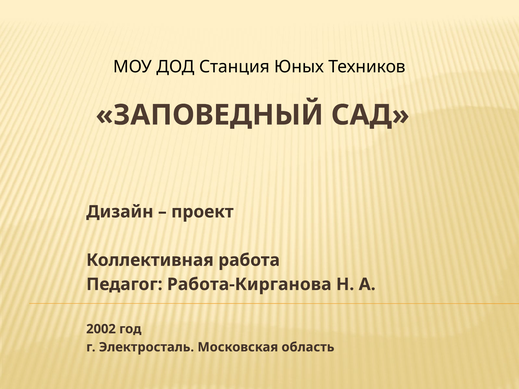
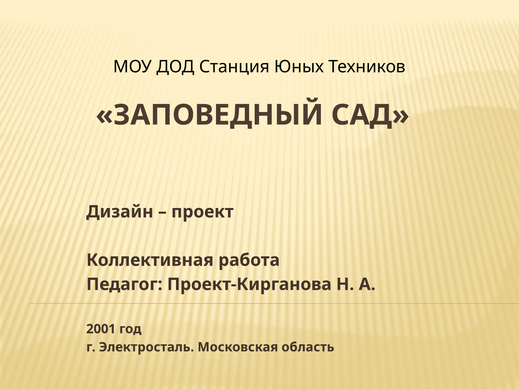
Работа-Кирганова: Работа-Кирганова -> Проект-Кирганова (249, 285)
2002: 2002 -> 2001 (101, 329)
